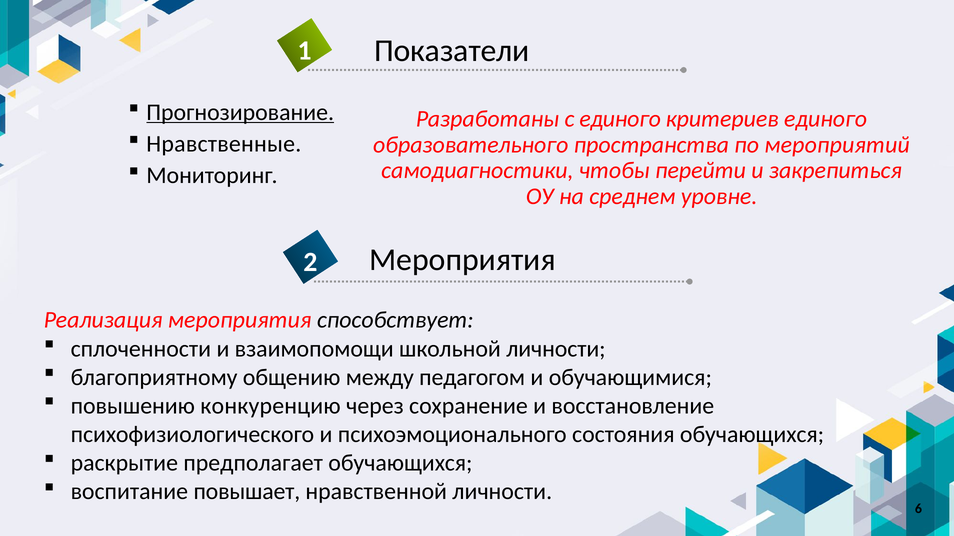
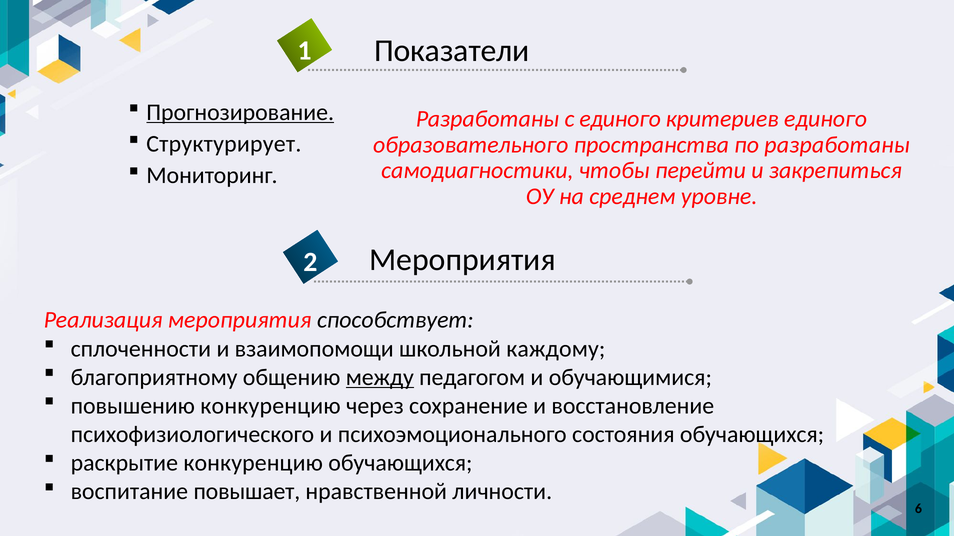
Нравственные: Нравственные -> Структурирует (224, 144)
по мероприятий: мероприятий -> разработаны (837, 145)
школьной личности: личности -> каждому (556, 349)
между underline: none -> present (380, 378)
раскрытие предполагает: предполагает -> конкуренцию (253, 464)
